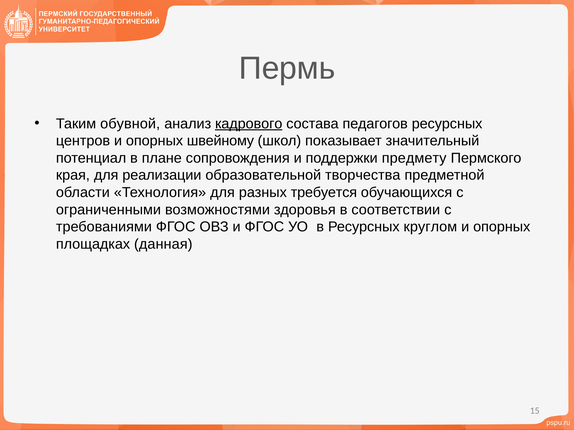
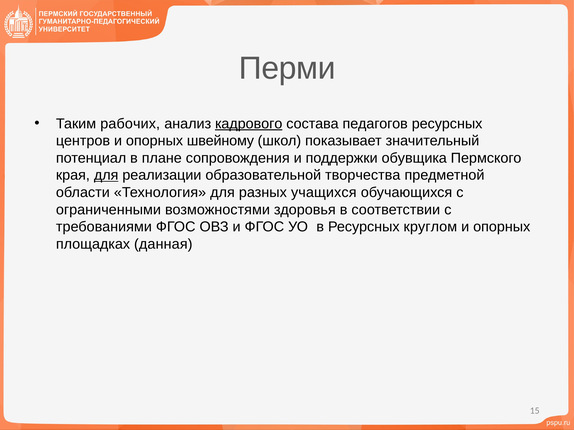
Пермь: Пермь -> Перми (287, 68)
обувной: обувной -> рабочих (130, 124)
предмету: предмету -> обувщика (414, 158)
для underline: none -> present (106, 175)
требуется: требуется -> учащихся (324, 193)
